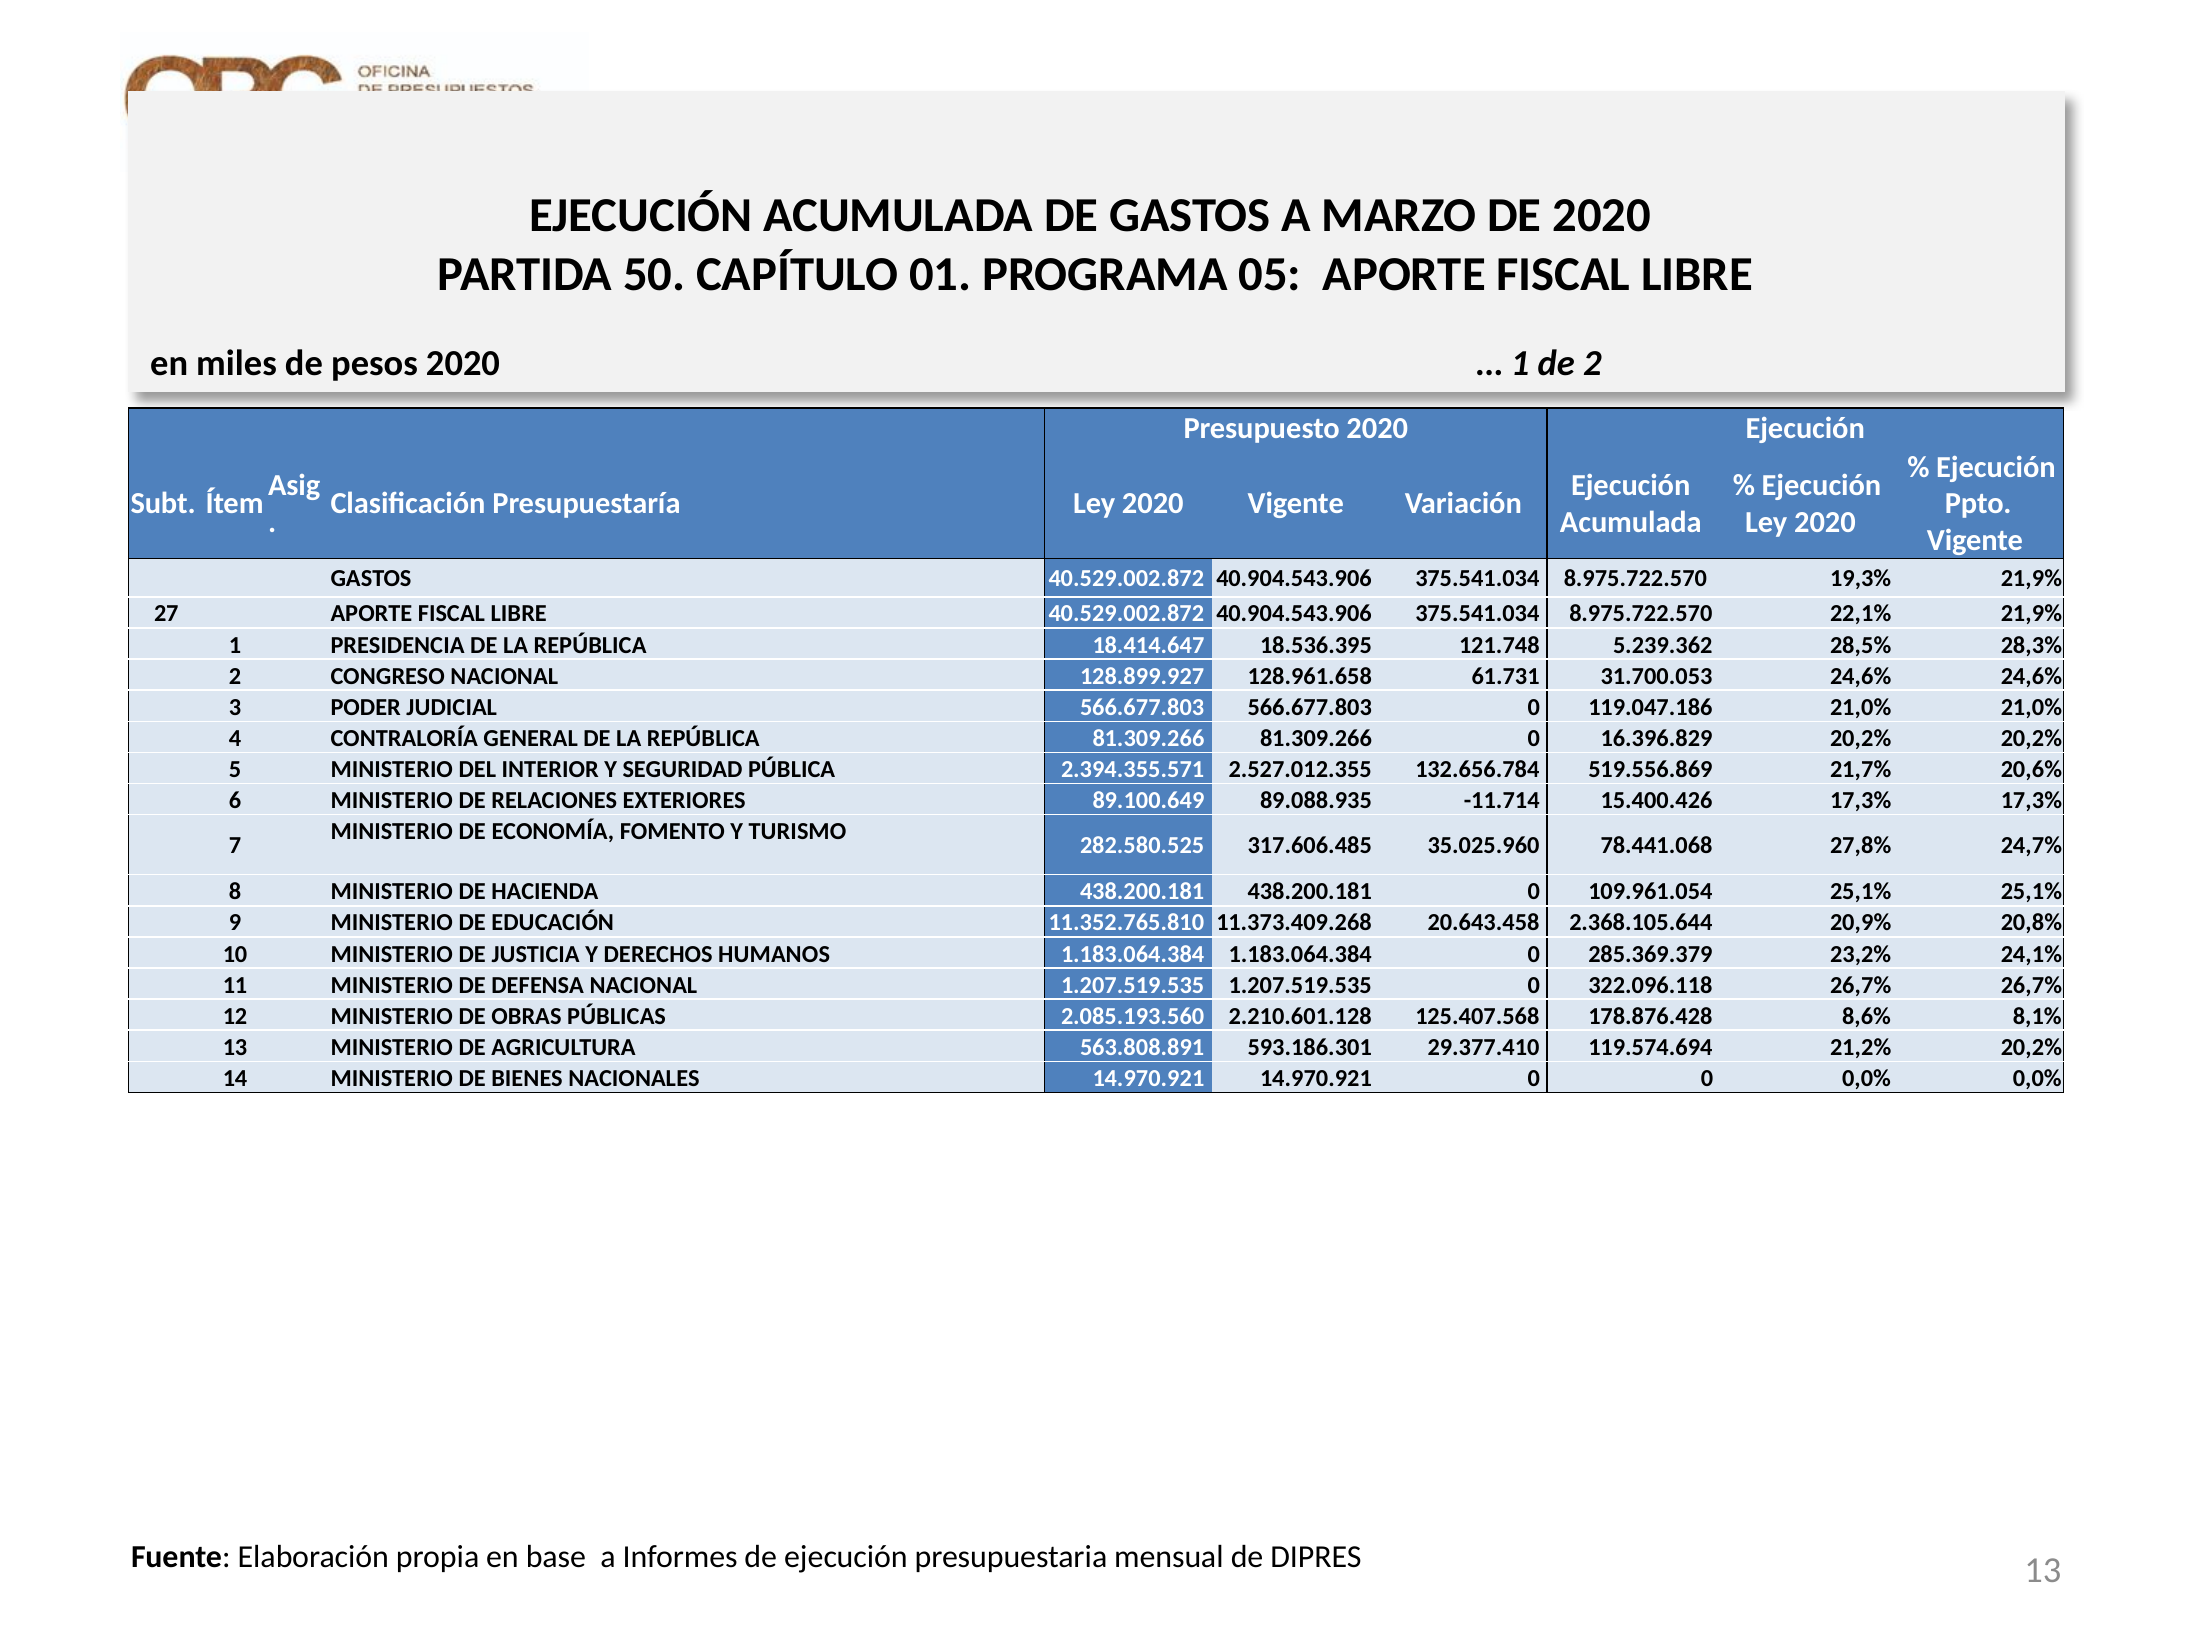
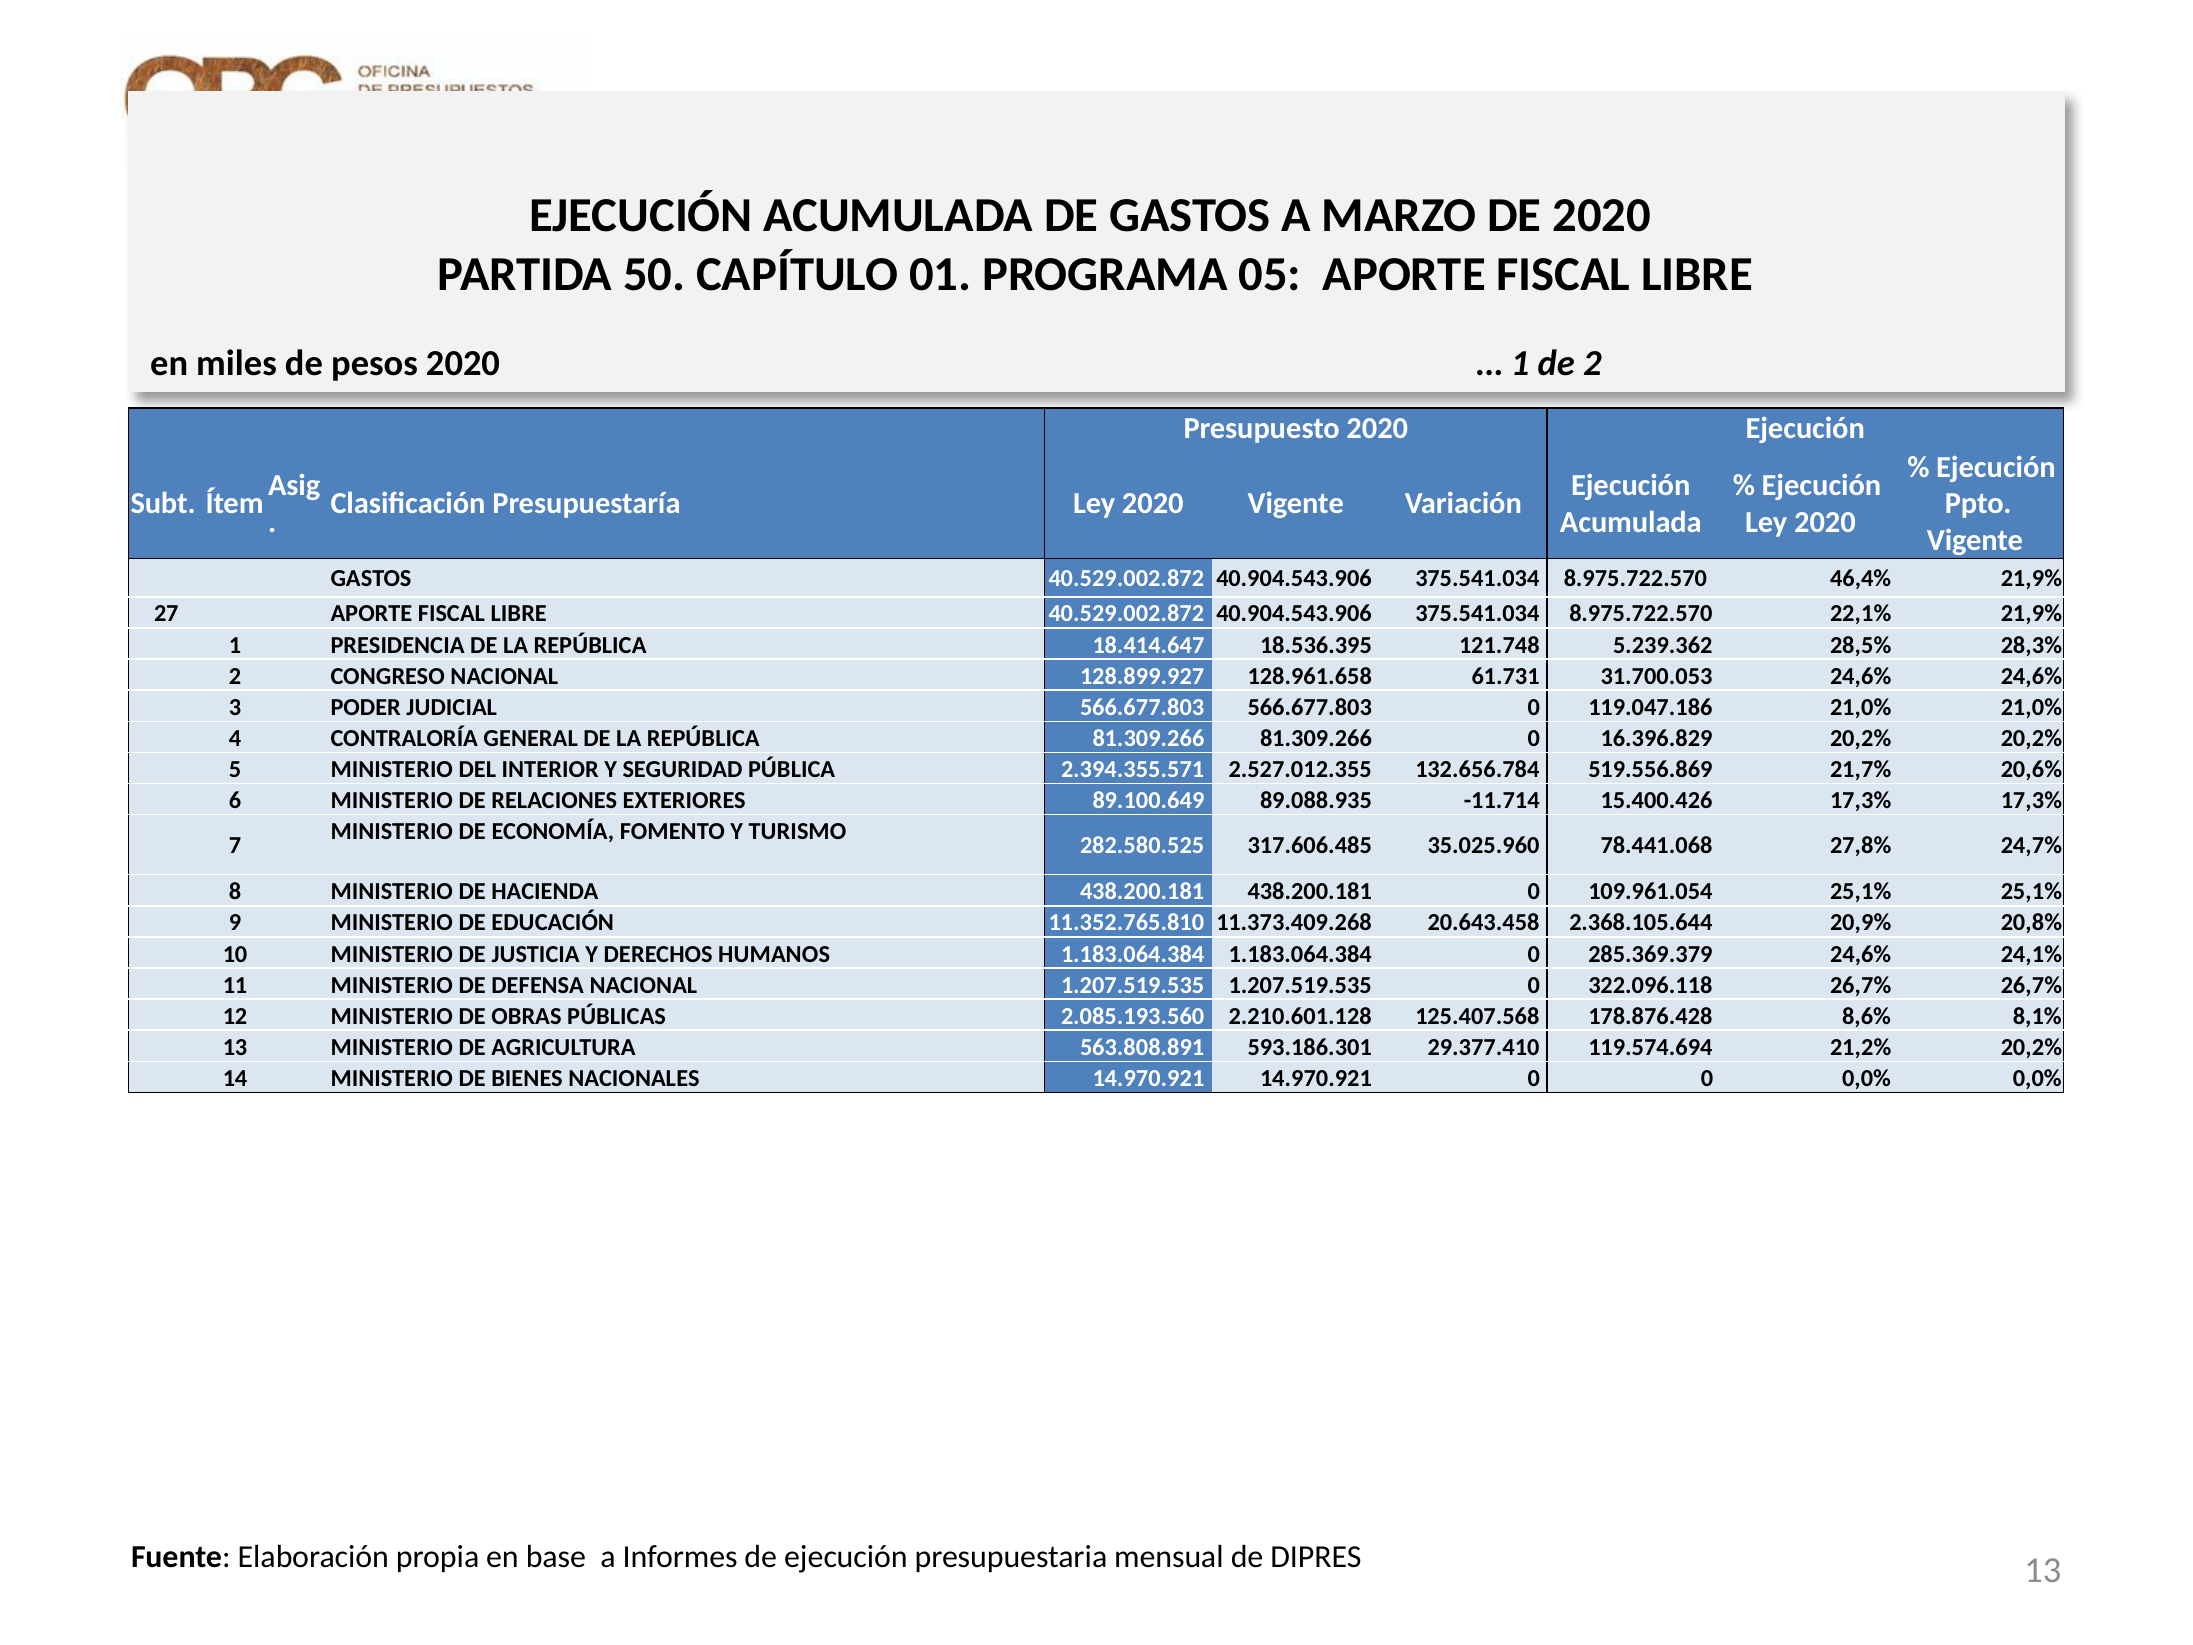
19,3%: 19,3% -> 46,4% (1861, 579)
285.369.379 23,2%: 23,2% -> 24,6% (1861, 954)
